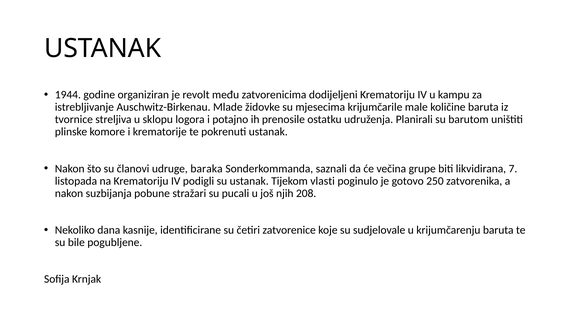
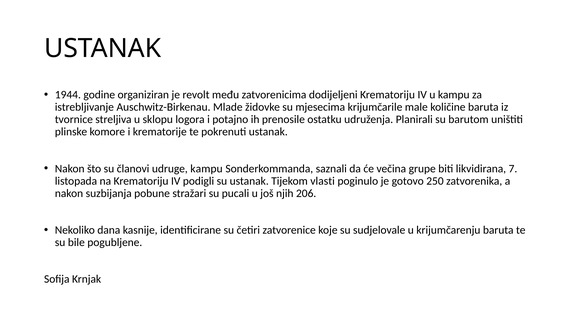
udruge baraka: baraka -> kampu (207, 169)
208: 208 -> 206 (306, 193)
